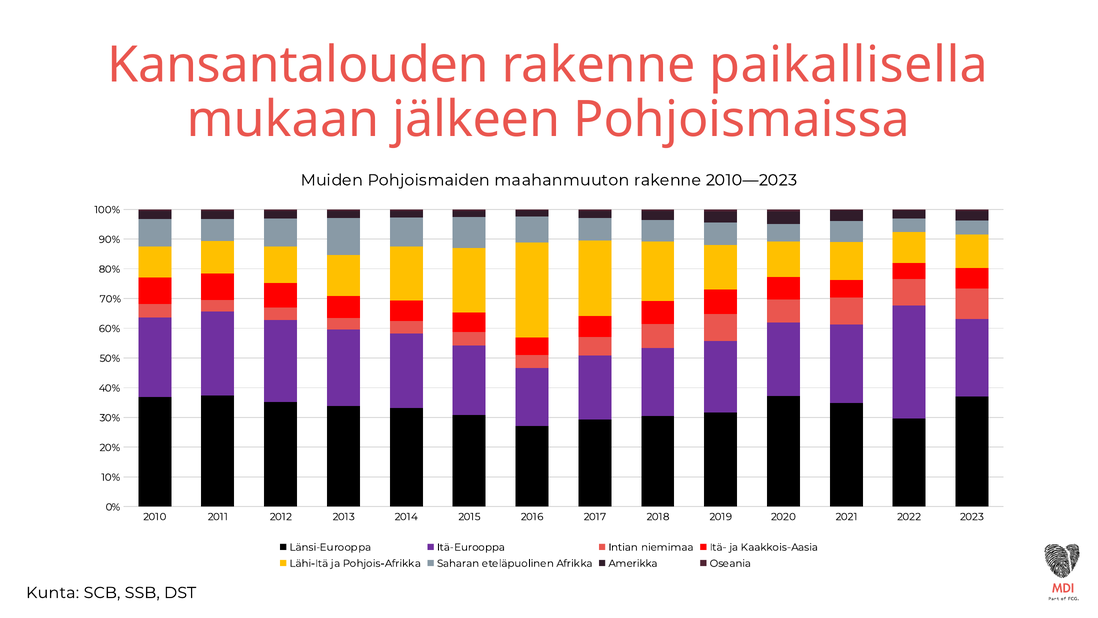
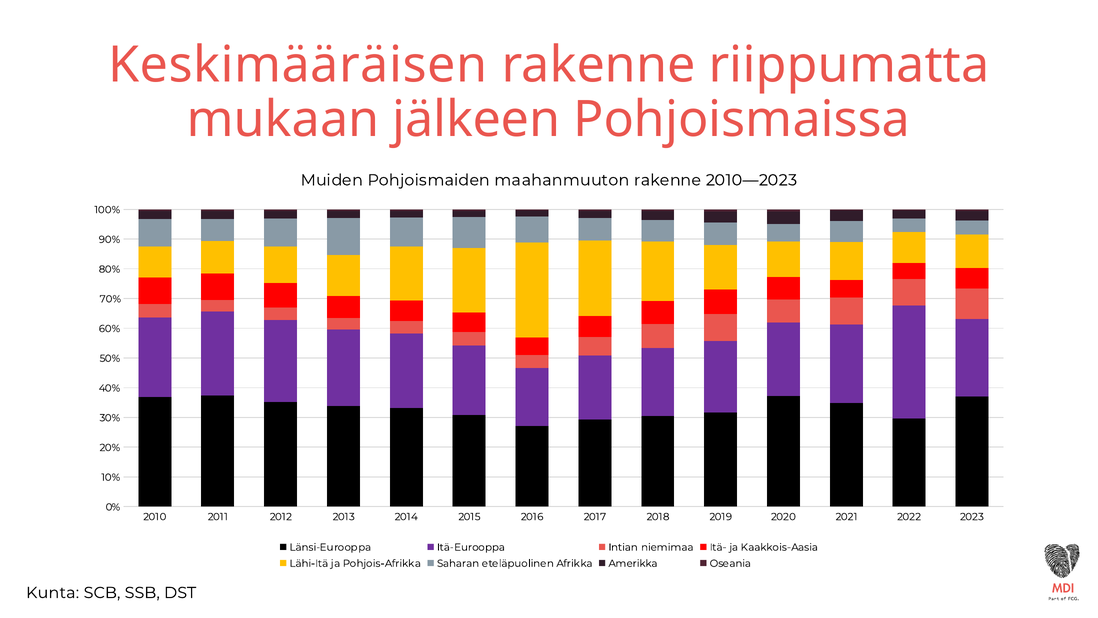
Kansantalouden: Kansantalouden -> Keskimääräisen (298, 65)
paikallisella: paikallisella -> riippumatta (849, 65)
